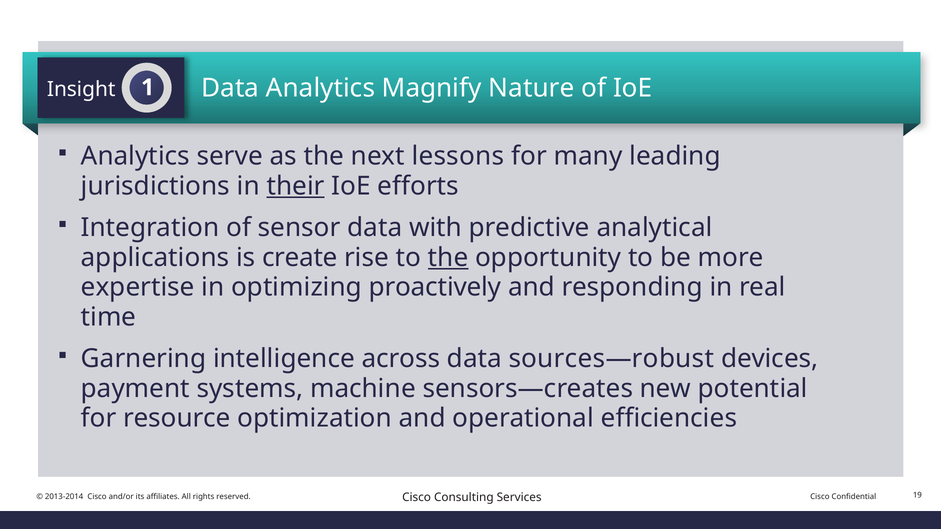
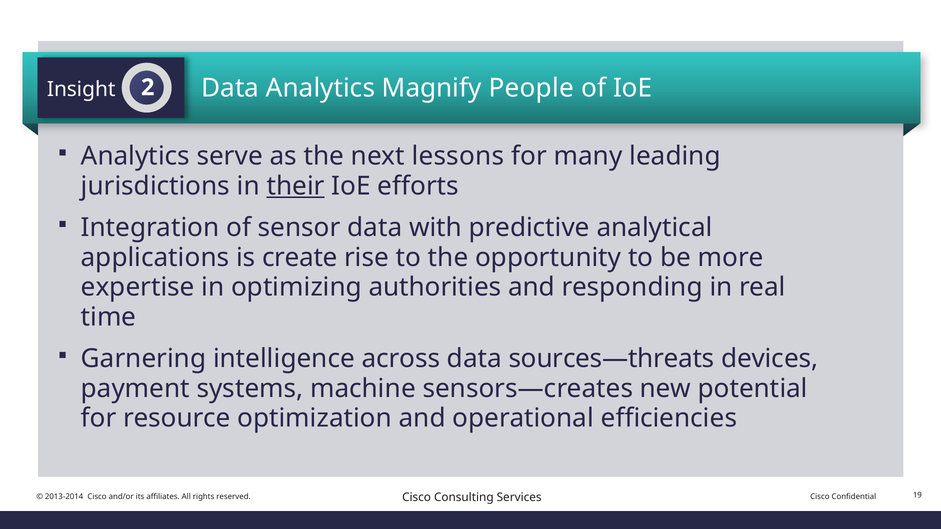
Nature: Nature -> People (531, 88)
1: 1 -> 2 (148, 88)
the underline: present -> none (448, 258)
proactively: proactively -> authorities (435, 287)
sources—robust: sources—robust -> sources—threats (612, 359)
